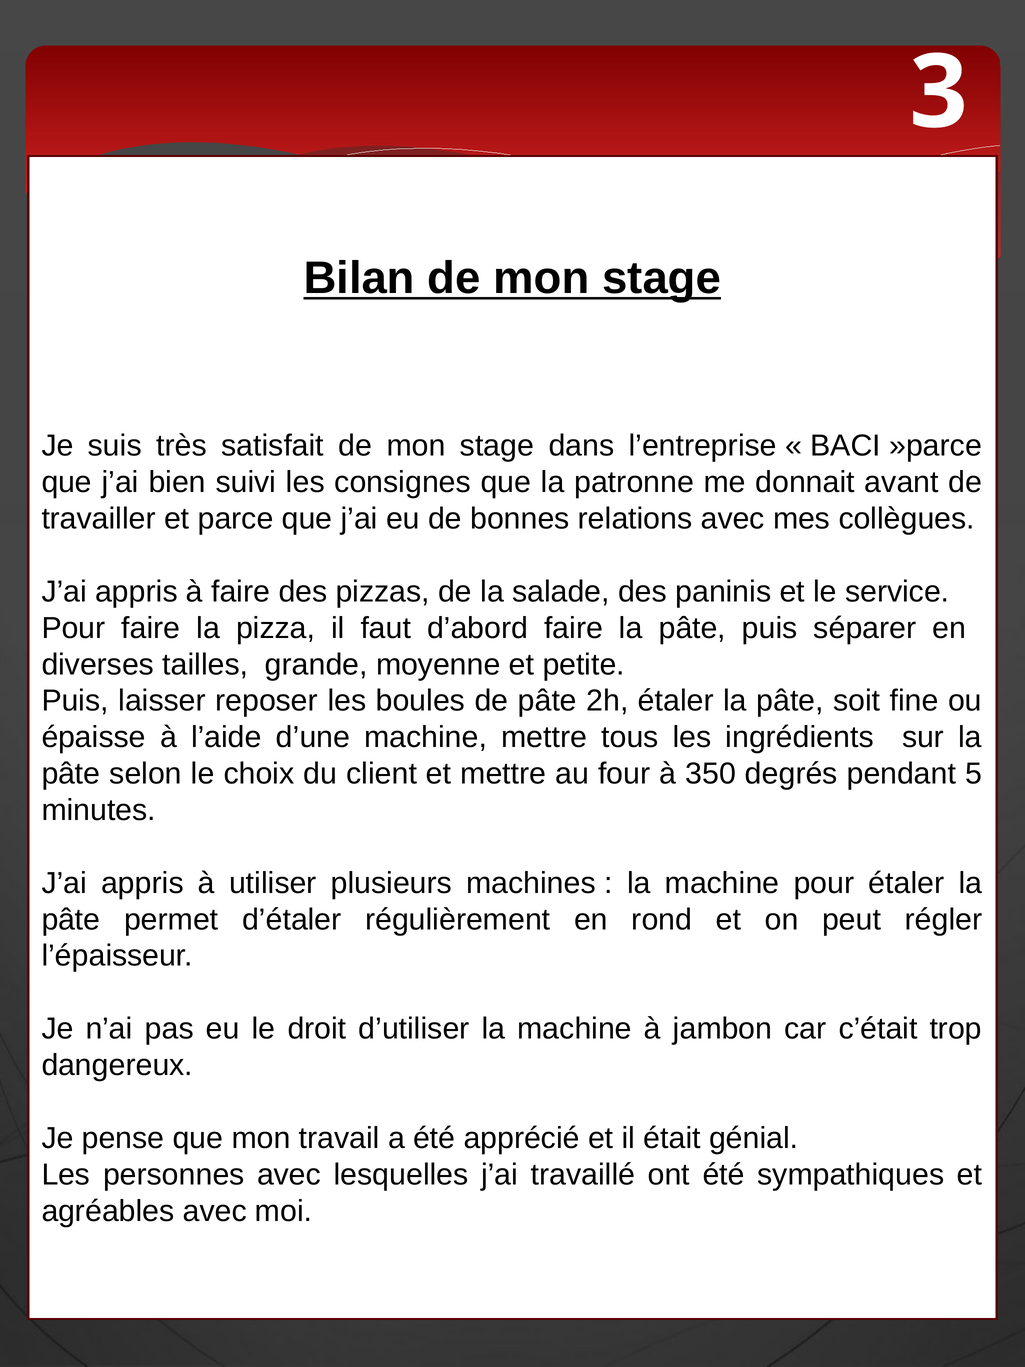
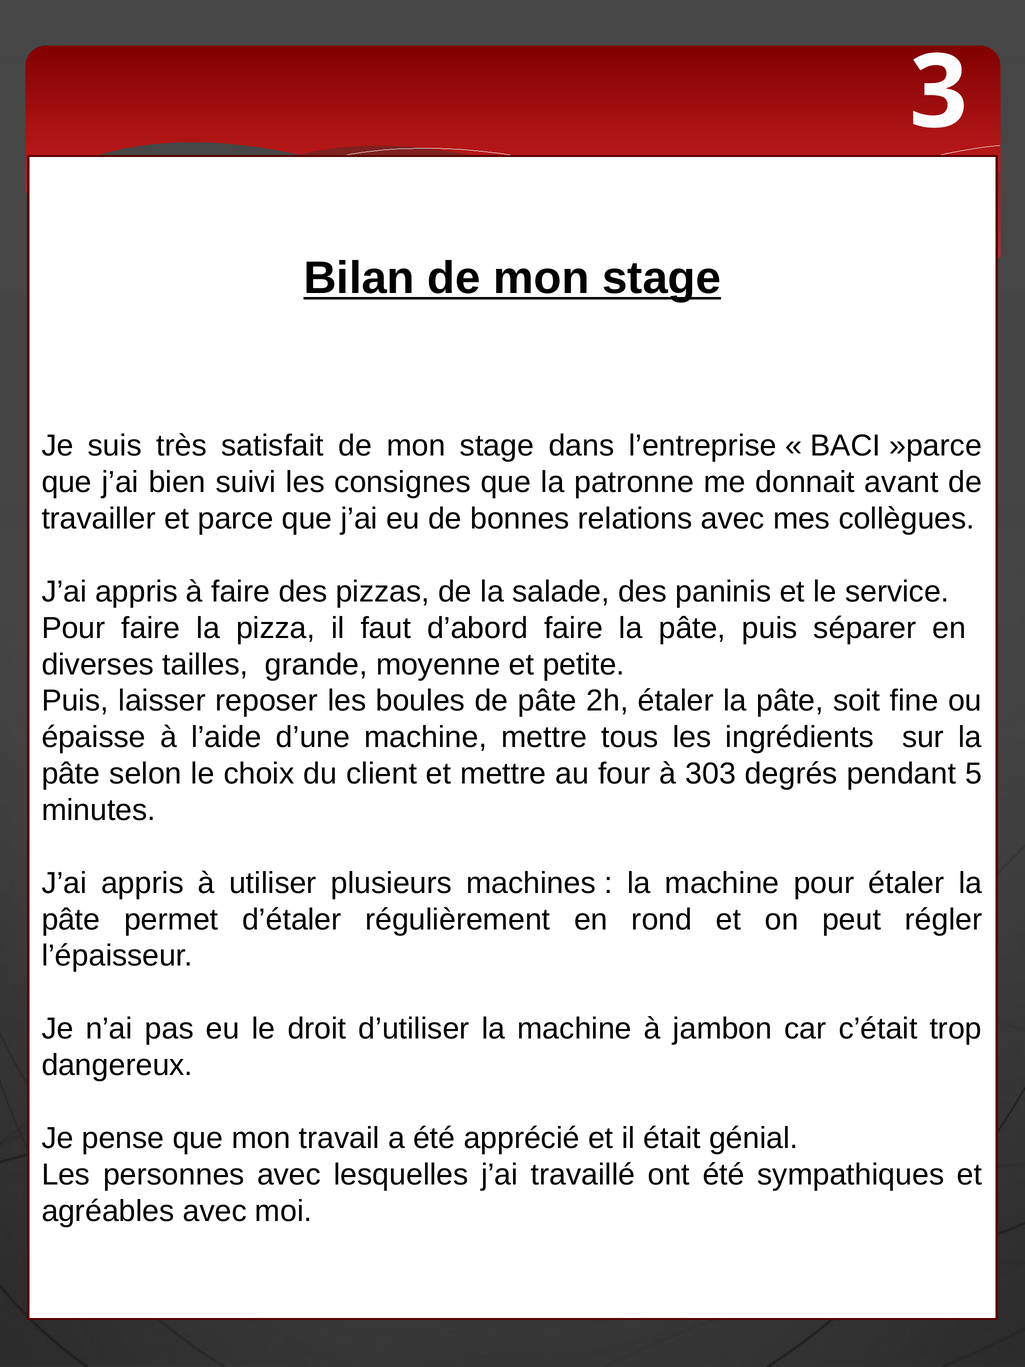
350: 350 -> 303 (711, 774)
